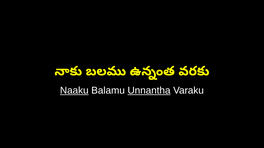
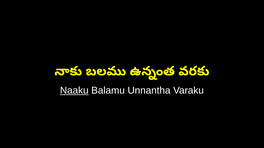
Unnantha underline: present -> none (149, 91)
